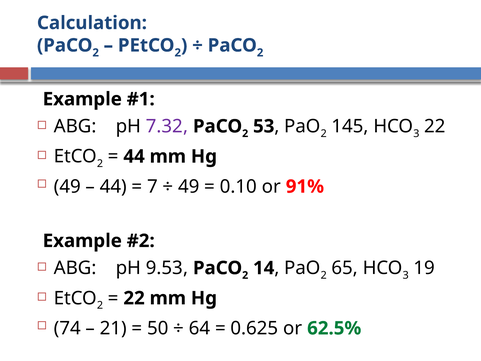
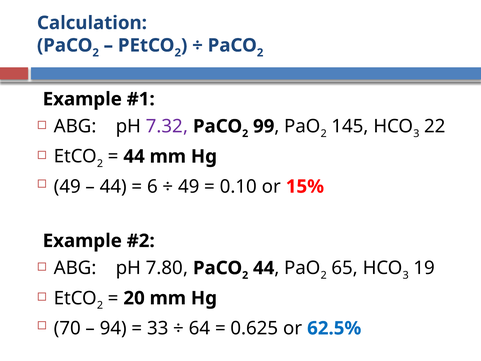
53: 53 -> 99 (264, 126)
7: 7 -> 6 (152, 186)
91%: 91% -> 15% (305, 186)
9.53: 9.53 -> 7.80 (167, 268)
2 14: 14 -> 44 (264, 268)
22: 22 -> 20 (134, 298)
74: 74 -> 70 (67, 328)
21: 21 -> 94 (113, 328)
50: 50 -> 33 (158, 328)
62.5% colour: green -> blue (334, 328)
